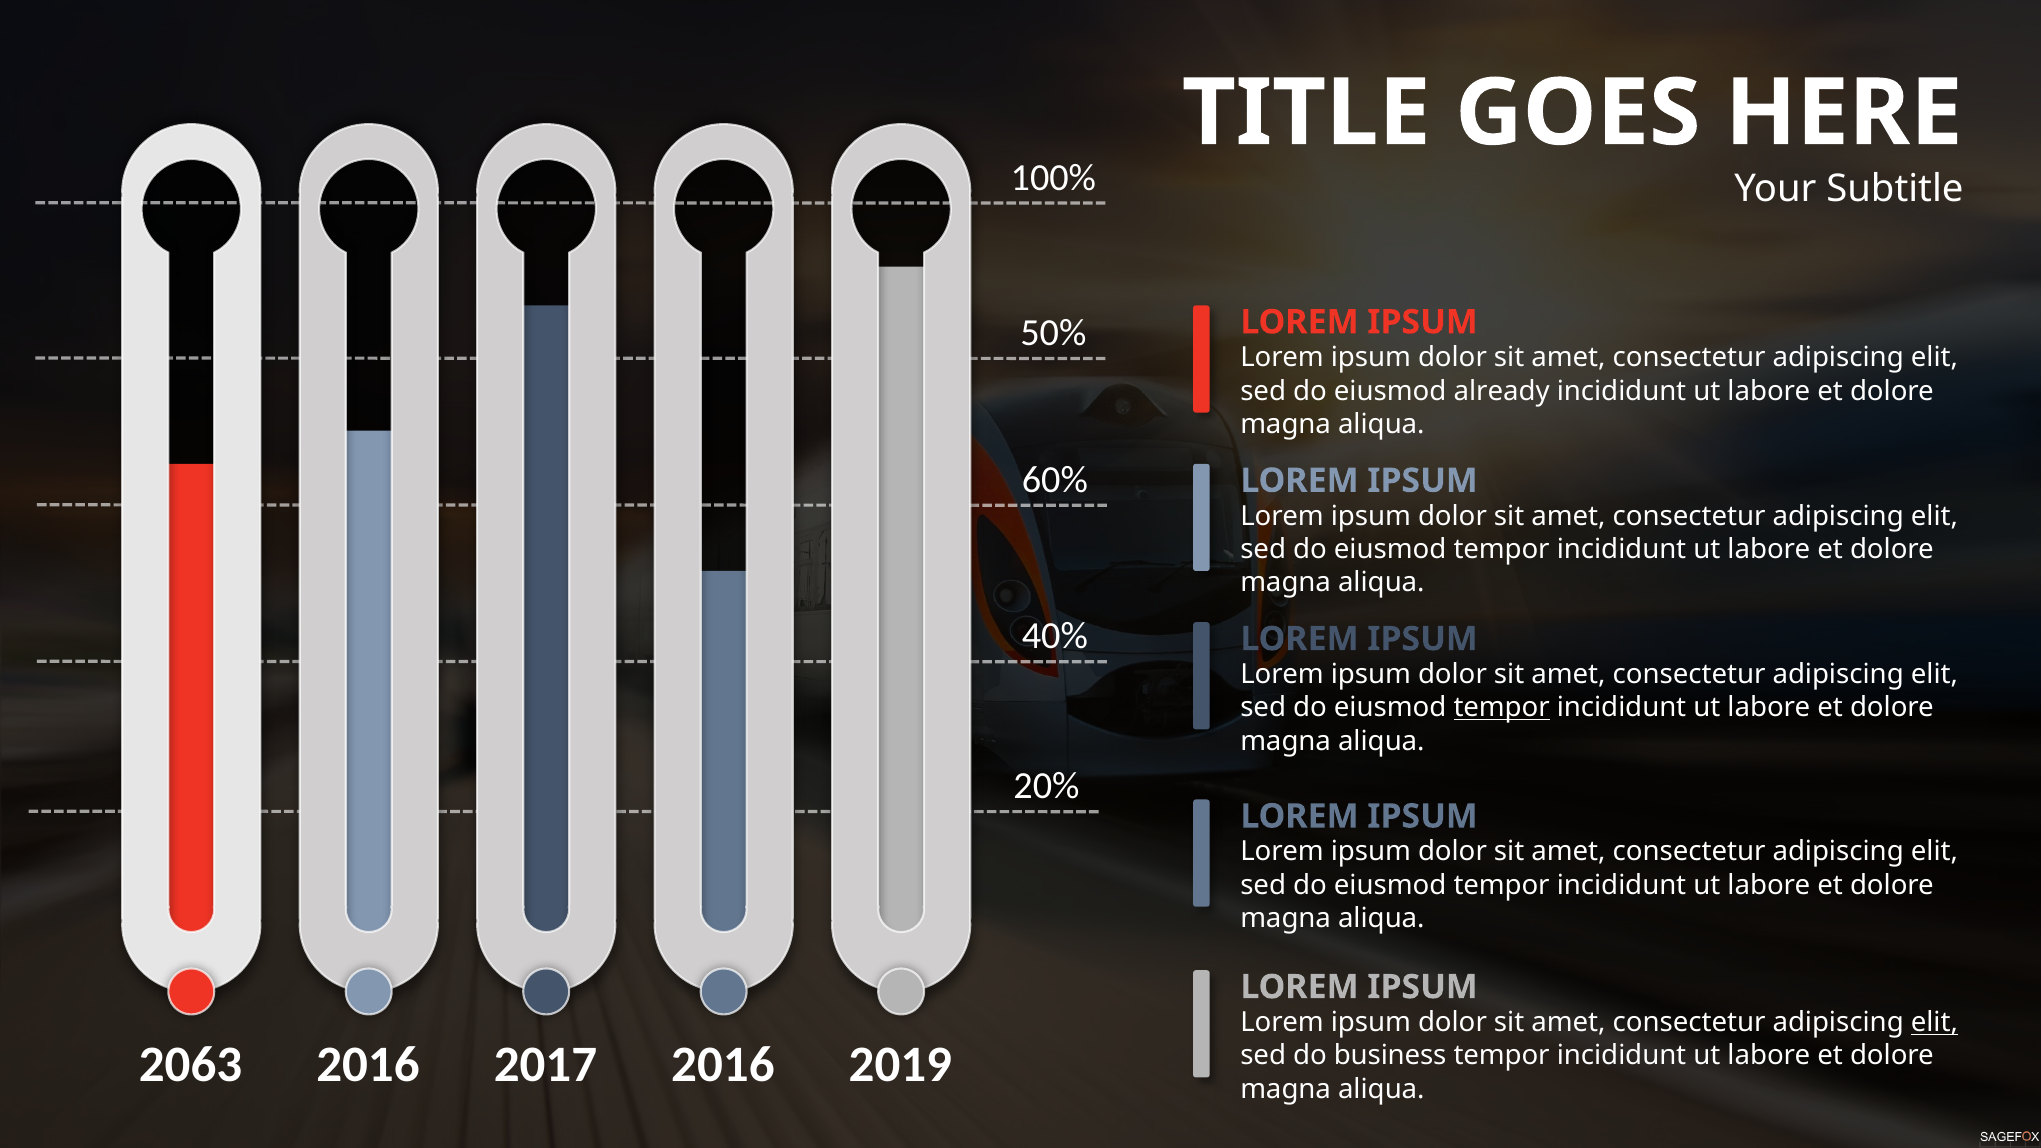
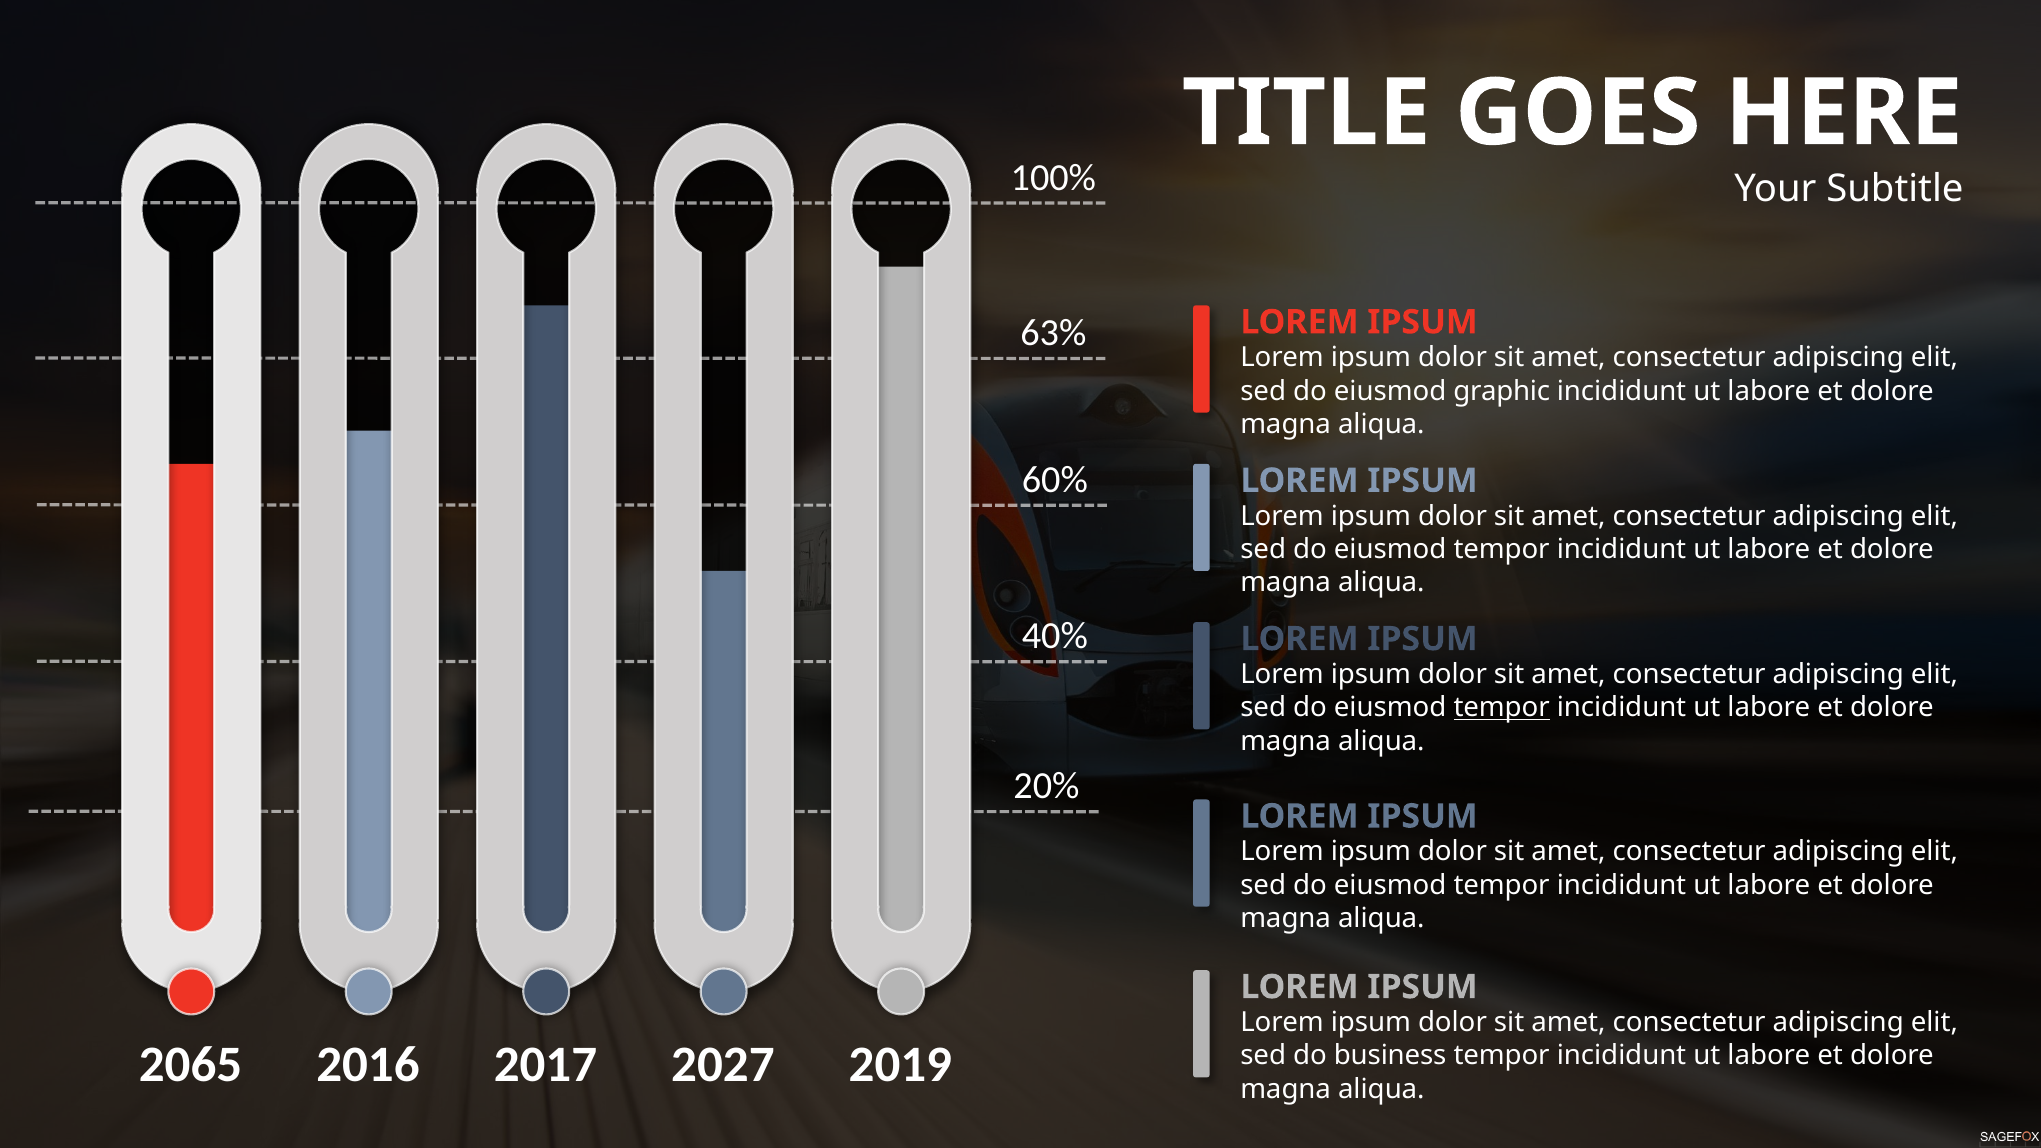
50%: 50% -> 63% (1053, 333)
already: already -> graphic (1502, 391)
elit underline: present -> none (1934, 1023)
2063: 2063 -> 2065 (191, 1065)
2017 2016: 2016 -> 2027 (723, 1065)
